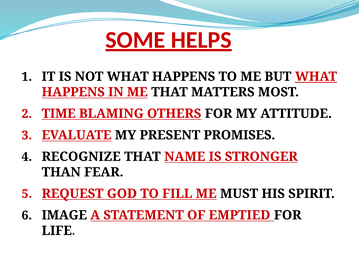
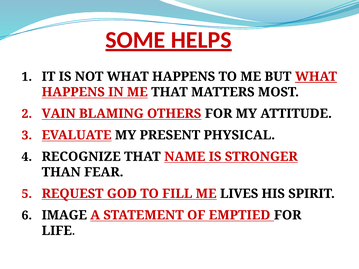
TIME: TIME -> VAIN (59, 114)
PROMISES: PROMISES -> PHYSICAL (239, 135)
MUST: MUST -> LIVES (239, 194)
